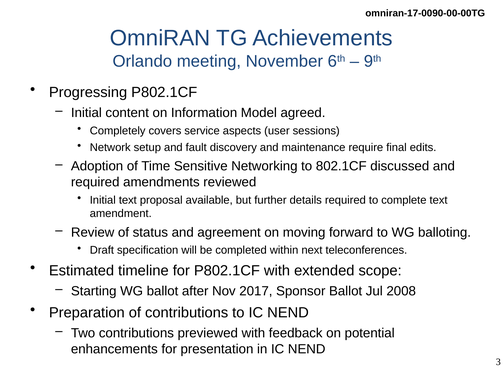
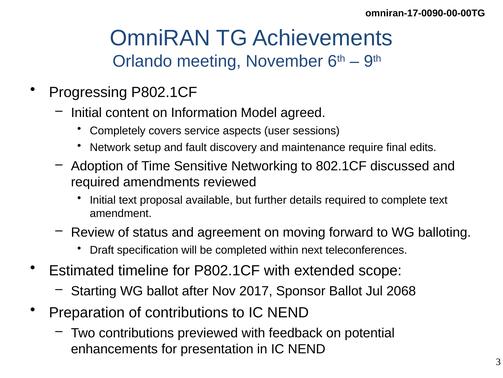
2008: 2008 -> 2068 (401, 291)
